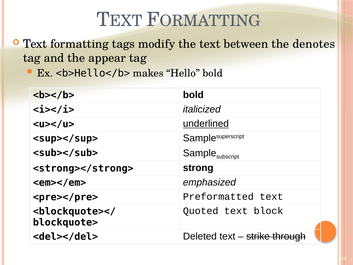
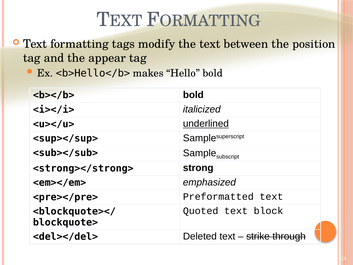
denotes: denotes -> position (314, 44)
